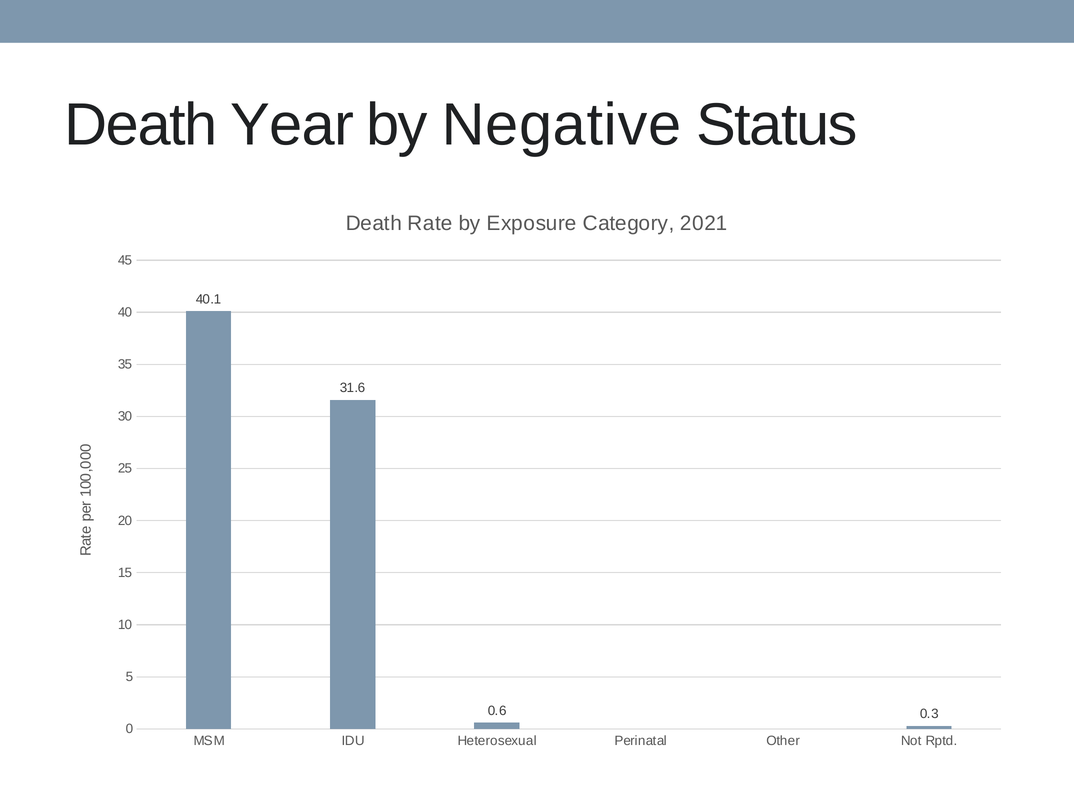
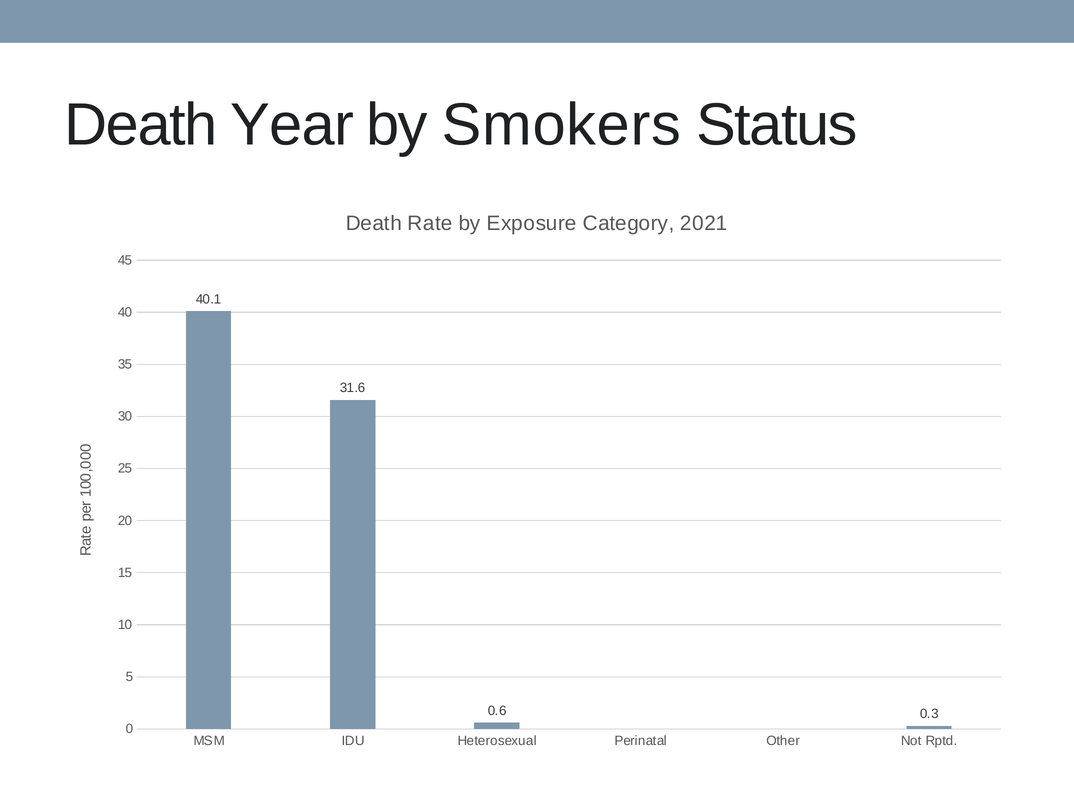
Negative: Negative -> Smokers (561, 125)
